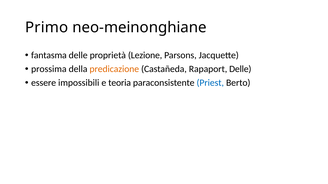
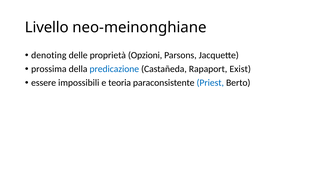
Primo: Primo -> Livello (47, 28)
fantasma: fantasma -> denoting (49, 55)
Lezione: Lezione -> Opzioni (145, 55)
predicazione colour: orange -> blue (114, 69)
Rapaport Delle: Delle -> Exist (240, 69)
